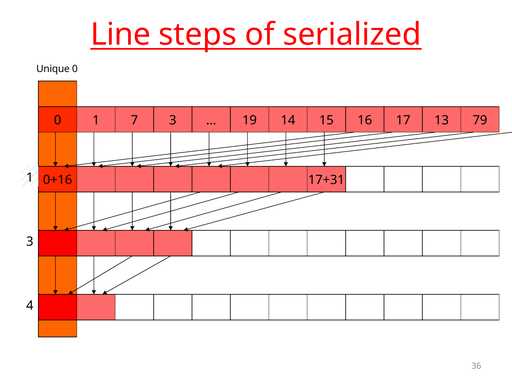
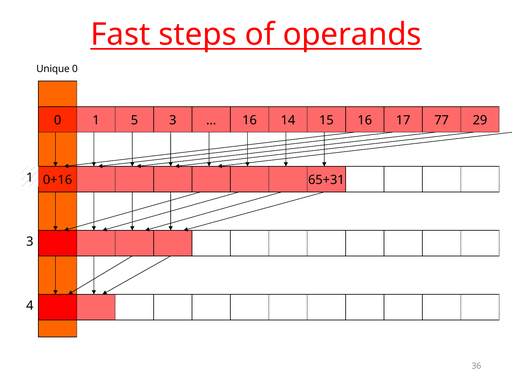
Line: Line -> Fast (120, 34)
serialized: serialized -> operands (352, 34)
7: 7 -> 5 (134, 120)
19: 19 -> 16 (250, 120)
13: 13 -> 77 (442, 120)
79: 79 -> 29 (480, 120)
17+31: 17+31 -> 65+31 (326, 180)
